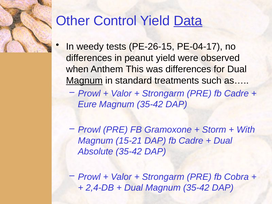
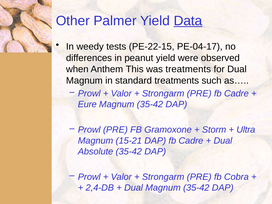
Control: Control -> Palmer (115, 21)
PE-26-15: PE-26-15 -> PE-22-15 (152, 47)
was differences: differences -> treatments (188, 69)
Magnum underline: present -> none (84, 81)
With: With -> Ultra (246, 130)
